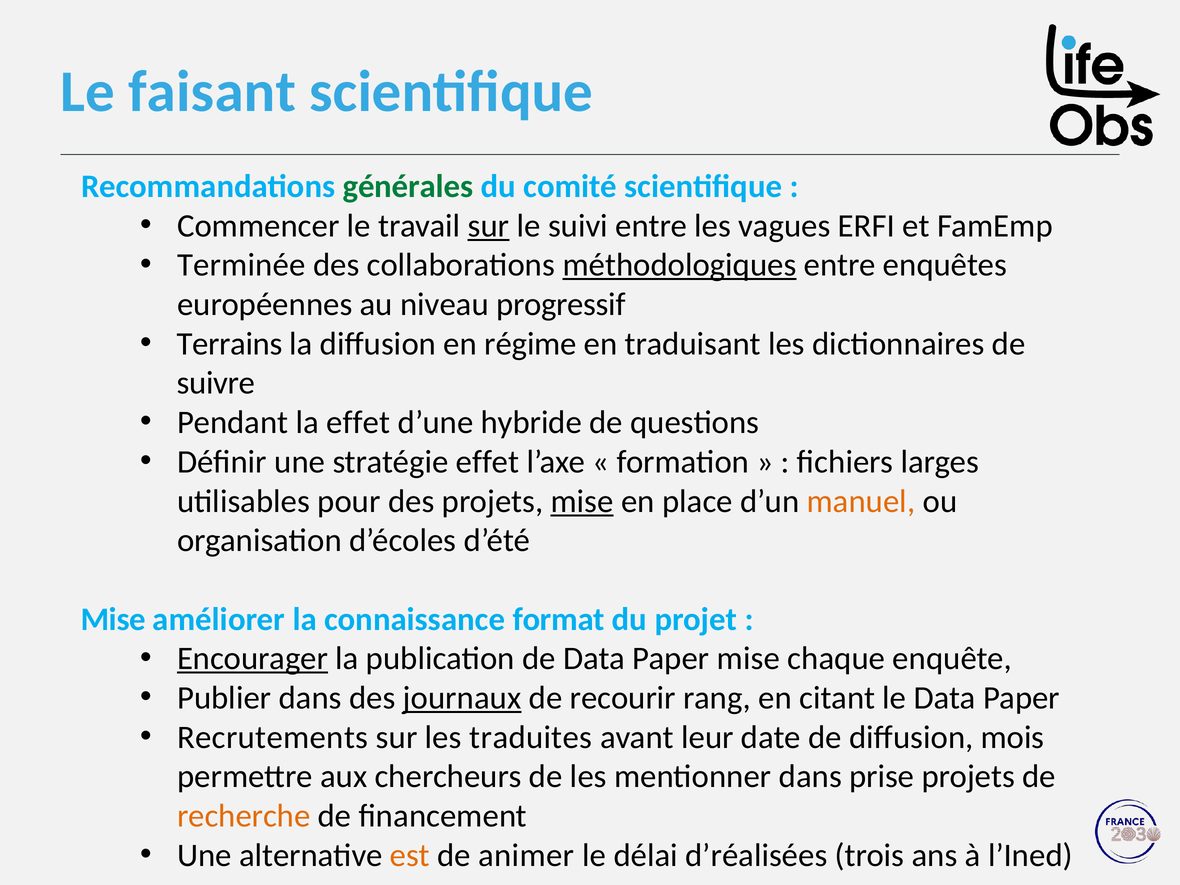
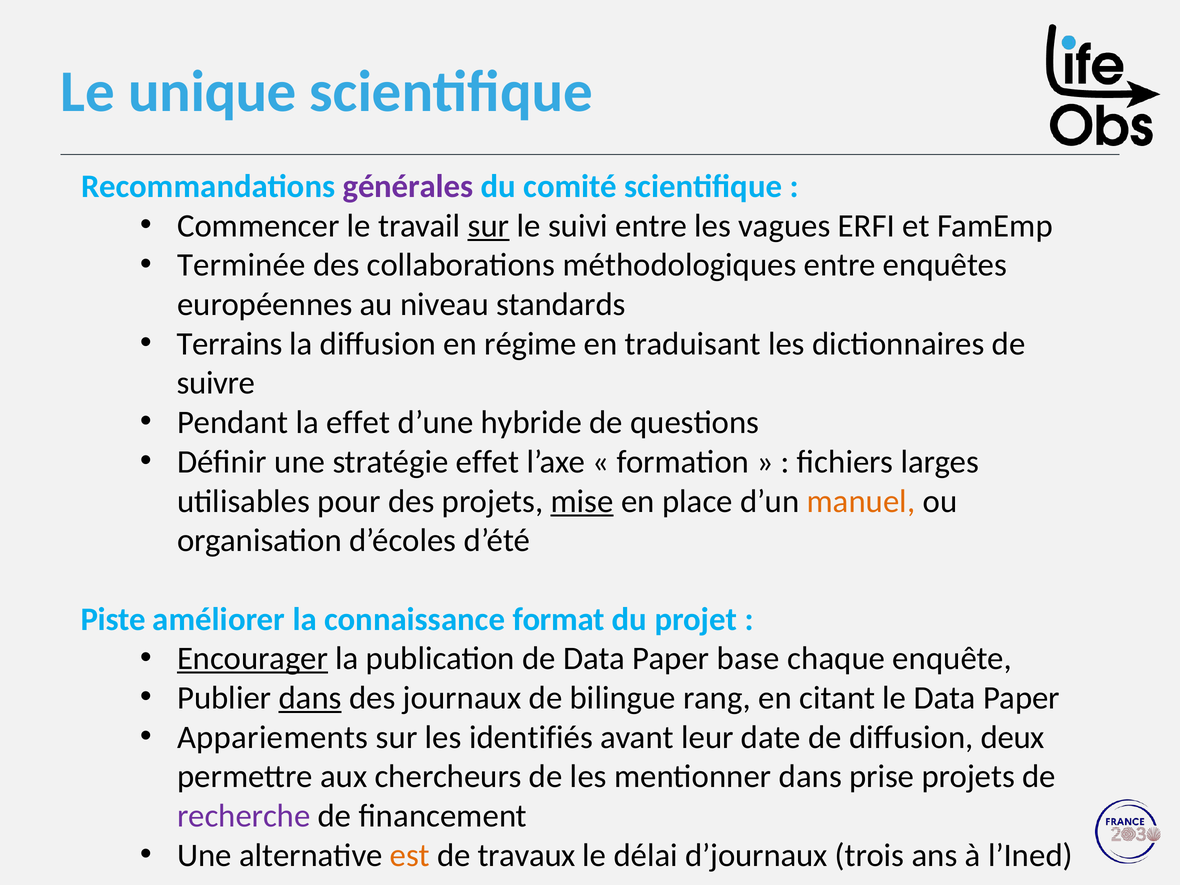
faisant: faisant -> unique (212, 92)
générales colour: green -> purple (408, 186)
méthodologiques underline: present -> none (680, 265)
progressif: progressif -> standards (561, 304)
Mise: Mise -> Piste (113, 619)
Paper mise: mise -> base (748, 659)
dans underline: none -> present (310, 698)
journaux underline: present -> none (462, 698)
recourir: recourir -> bilingue (623, 698)
Recrutements: Recrutements -> Appariements (273, 737)
traduites: traduites -> identifiés (531, 737)
mois: mois -> deux (1013, 737)
recherche colour: orange -> purple (244, 816)
animer: animer -> travaux (527, 855)
d’réalisées: d’réalisées -> d’journaux (756, 855)
